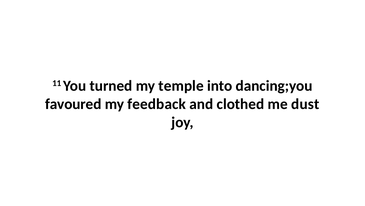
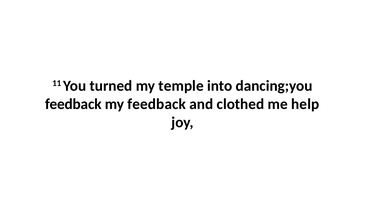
favoured: favoured -> feedback (73, 104)
dust: dust -> help (305, 104)
